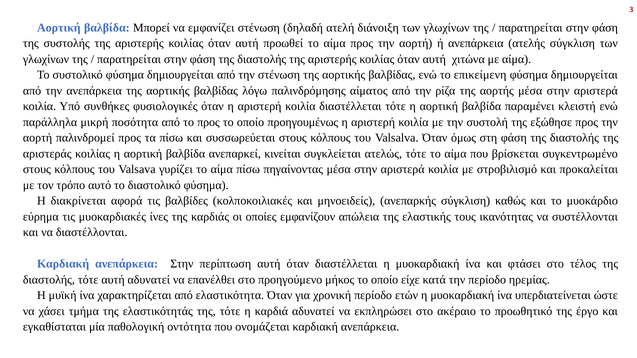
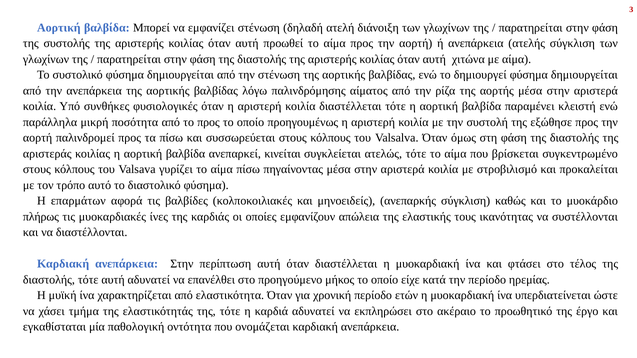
επικείμενη: επικείμενη -> δημιουργεί (480, 75)
διακρίνεται: διακρίνεται -> επαρμάτων (78, 201)
εύρημα: εύρημα -> πλήρως (41, 217)
